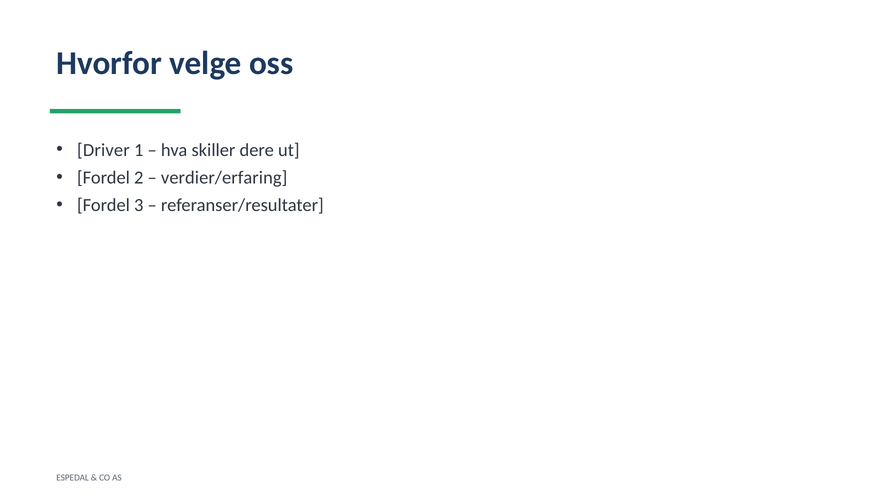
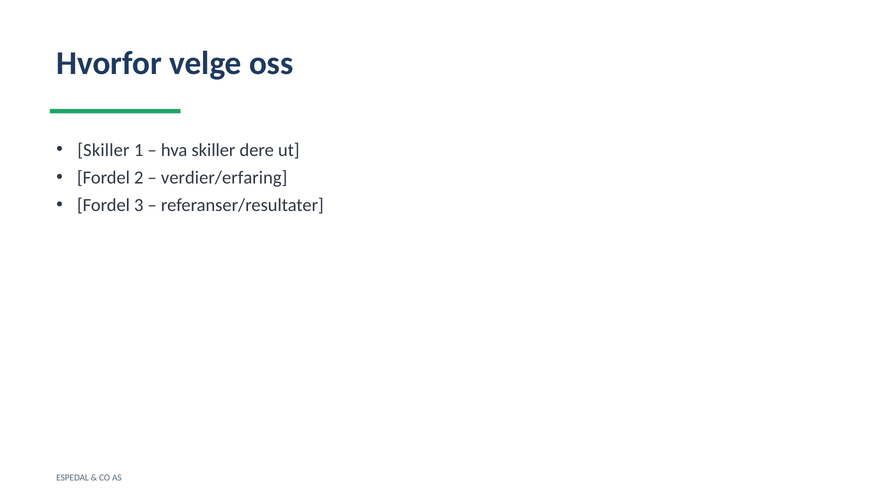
Driver: Driver -> Skiller (103, 150)
